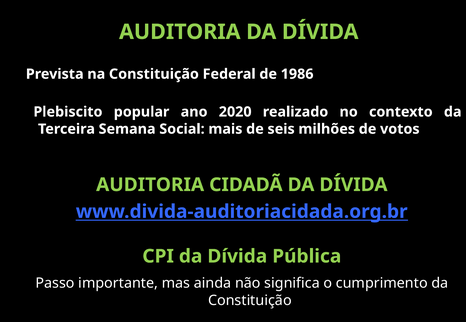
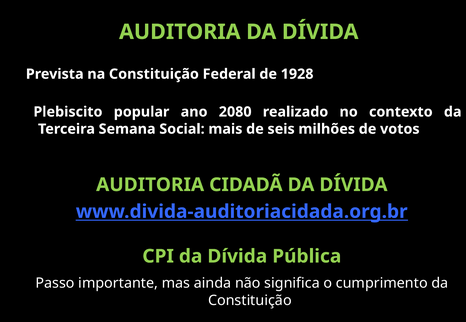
1986: 1986 -> 1928 (297, 74)
2020: 2020 -> 2080 (235, 112)
